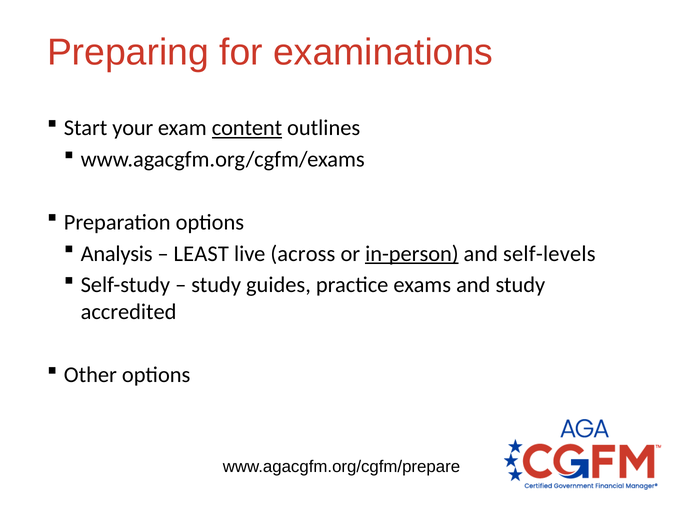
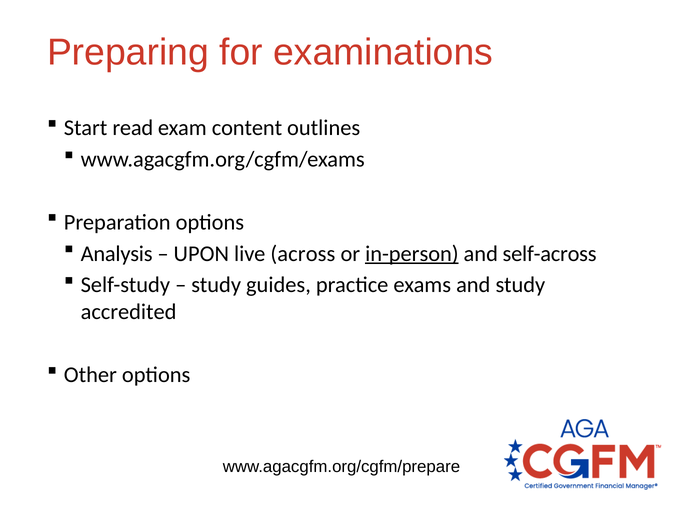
your: your -> read (133, 128)
content underline: present -> none (247, 128)
LEAST: LEAST -> UPON (201, 254)
self-levels: self-levels -> self-across (550, 254)
